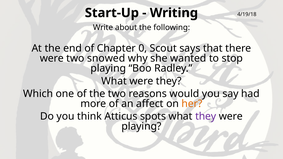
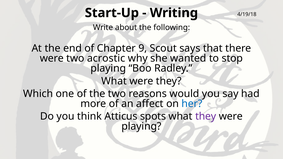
0: 0 -> 9 (143, 48)
snowed: snowed -> acrostic (106, 58)
her colour: orange -> blue (192, 104)
